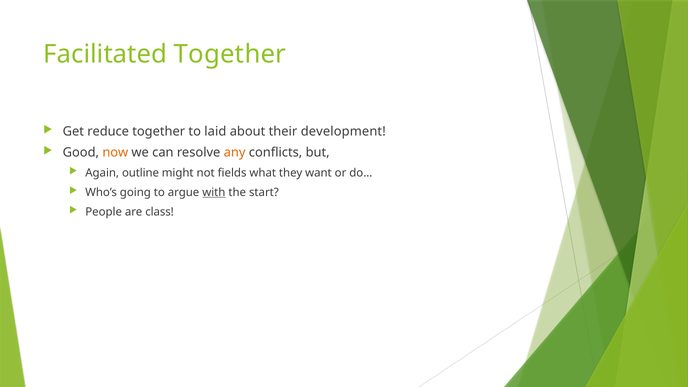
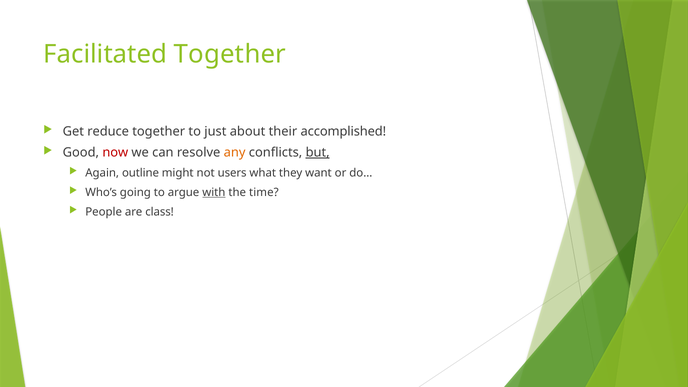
laid: laid -> just (215, 131)
development: development -> accomplished (343, 131)
now colour: orange -> red (115, 153)
but underline: none -> present (318, 153)
fields: fields -> users (232, 173)
start: start -> time (264, 192)
